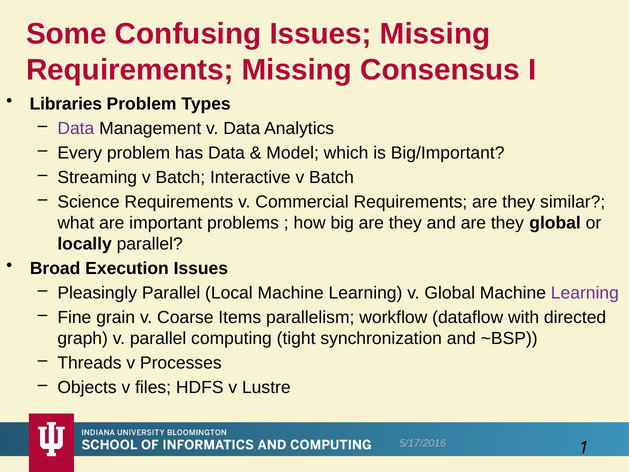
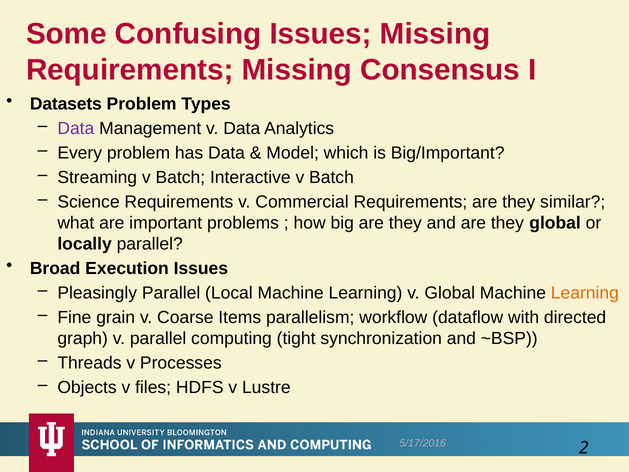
Libraries: Libraries -> Datasets (66, 104)
Learning colour: purple -> orange (585, 293)
1: 1 -> 2 (584, 448)
